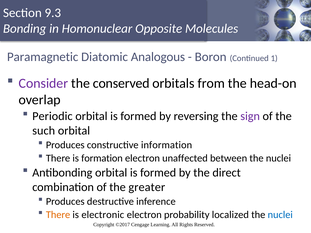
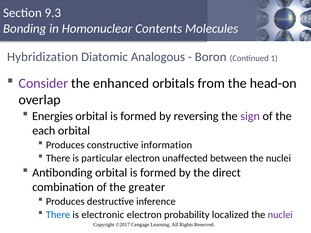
Opposite: Opposite -> Contents (159, 29)
Paramagnetic: Paramagnetic -> Hybridization (43, 57)
conserved: conserved -> enhanced (121, 83)
Periodic: Periodic -> Energies (53, 116)
such: such -> each (44, 131)
formation: formation -> particular (102, 158)
There colour: orange -> blue (58, 215)
nuclei colour: blue -> purple (280, 215)
